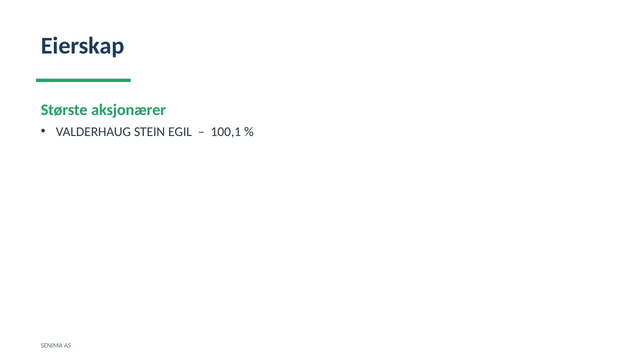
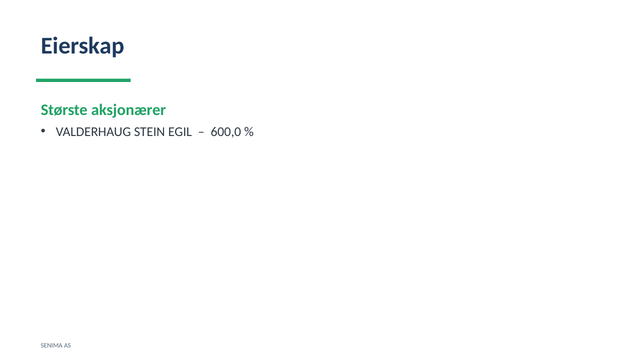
100,1: 100,1 -> 600,0 (226, 132)
